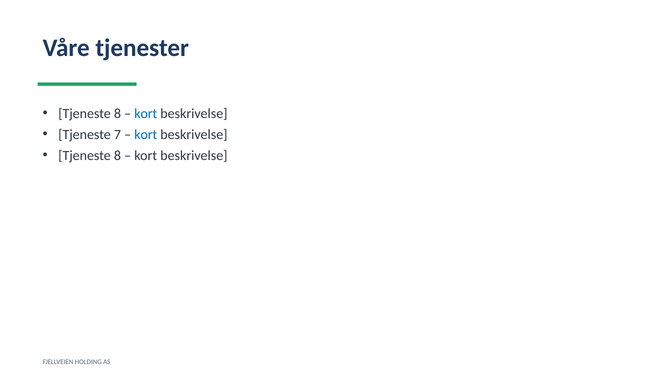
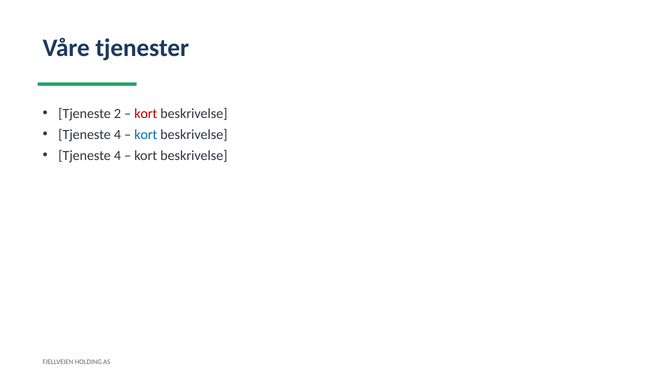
8: 8 -> 2 (117, 113)
kort colour: blue -> red (146, 113)
7: 7 -> 4 (117, 134)
8: 8 -> 4 (117, 155)
